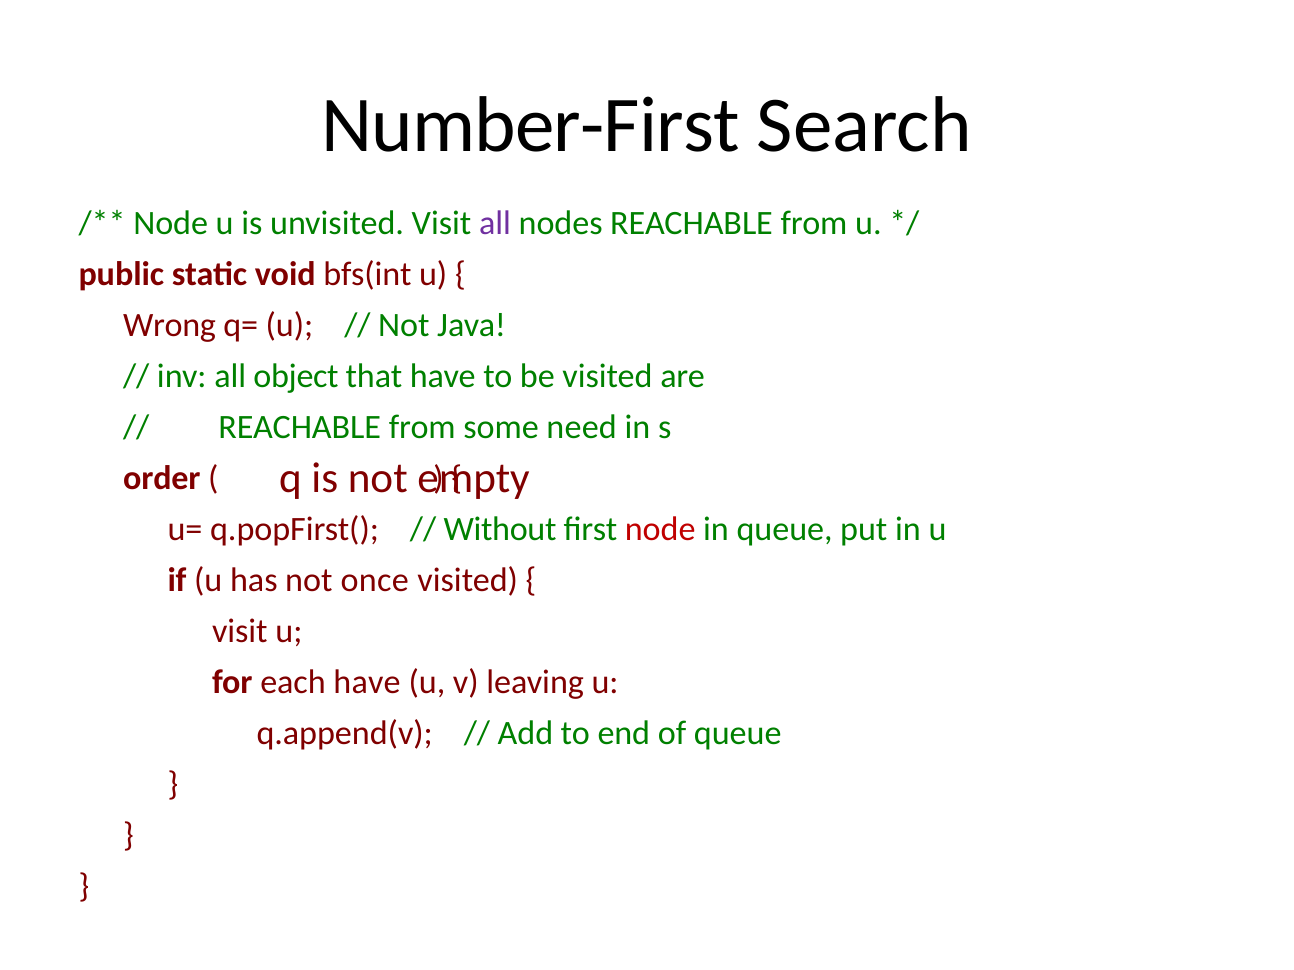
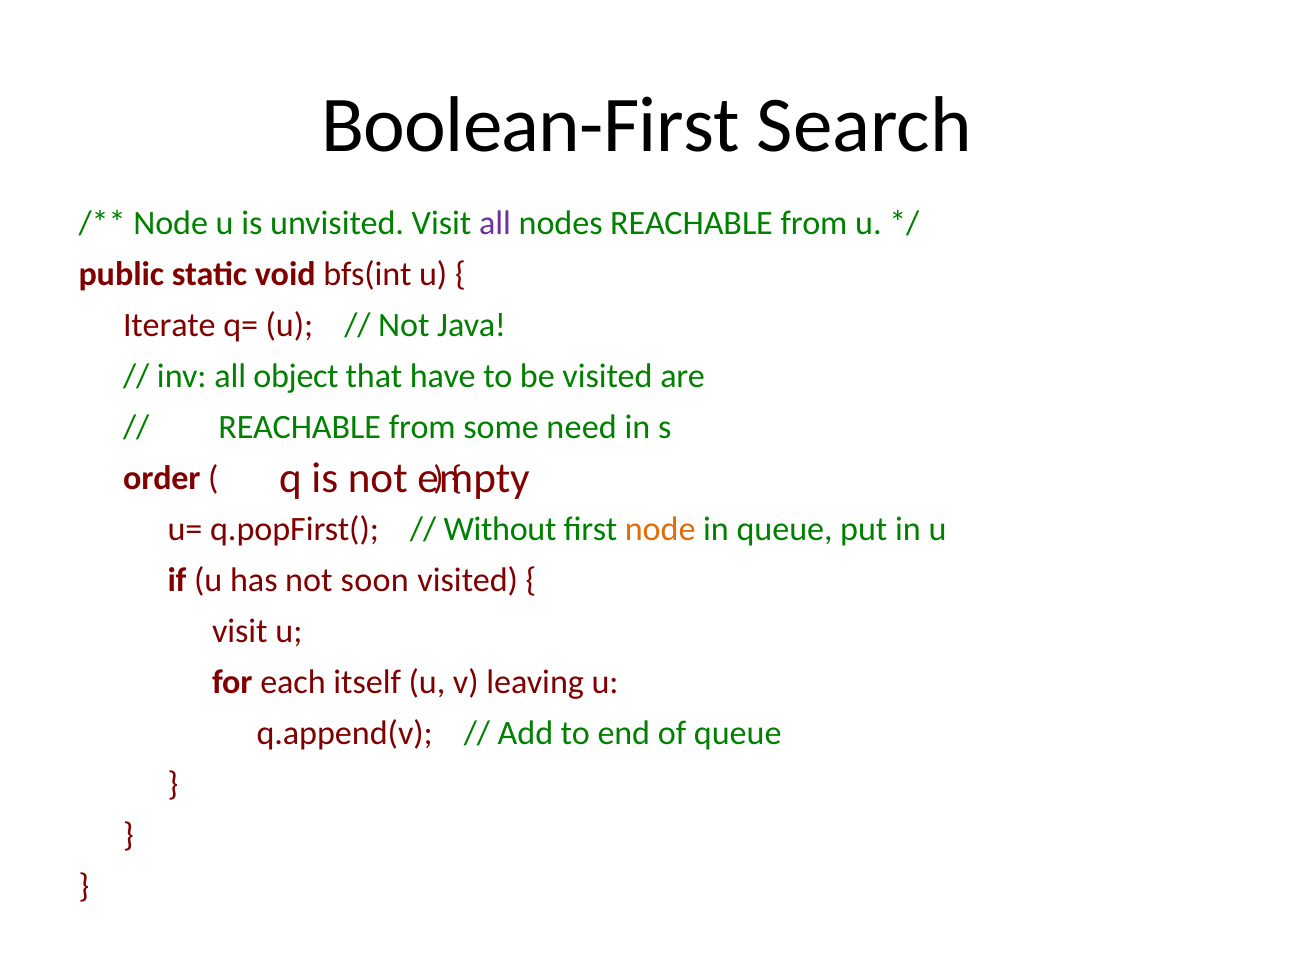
Number-First: Number-First -> Boolean-First (531, 125)
Wrong: Wrong -> Iterate (169, 325)
node colour: red -> orange (660, 529)
once: once -> soon (375, 580)
each have: have -> itself (367, 683)
